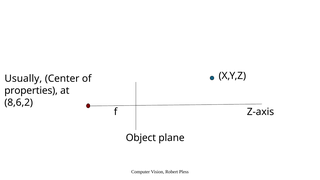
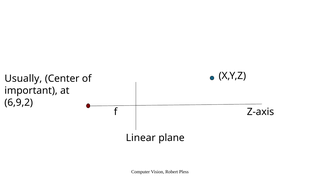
properties: properties -> important (31, 91)
8,6,2: 8,6,2 -> 6,9,2 (19, 103)
Object: Object -> Linear (141, 138)
